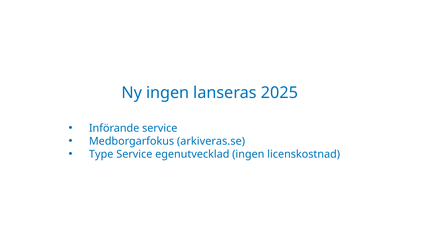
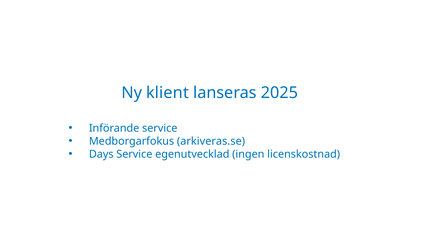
Ny ingen: ingen -> klient (168, 93)
Type: Type -> Days (101, 154)
